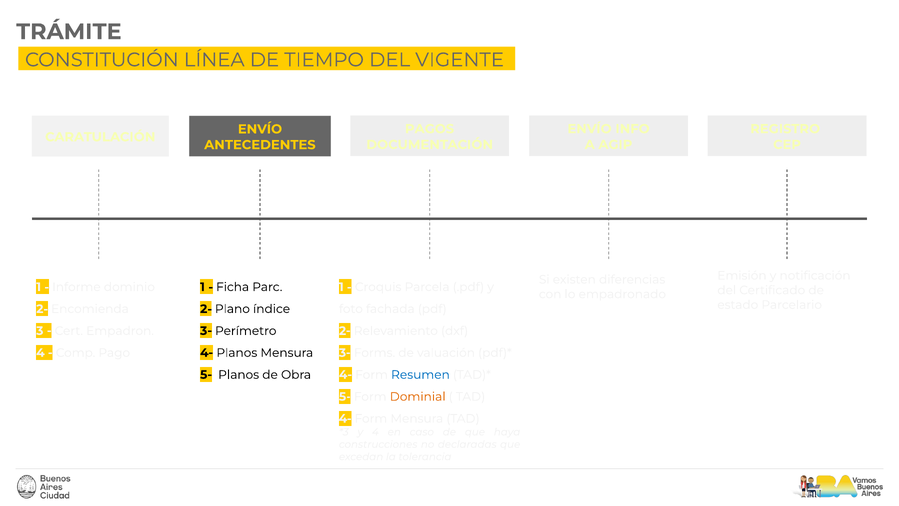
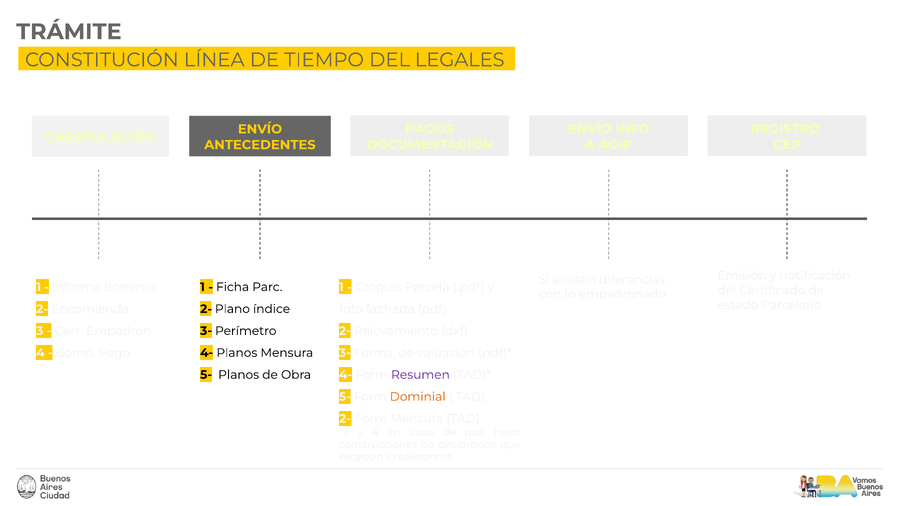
VIGENTE: VIGENTE -> LEGALES (460, 60)
Resumen colour: blue -> purple (420, 375)
4-: 4- -> 2- (345, 418)
